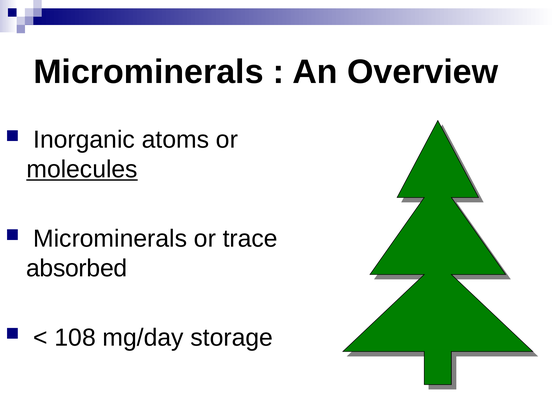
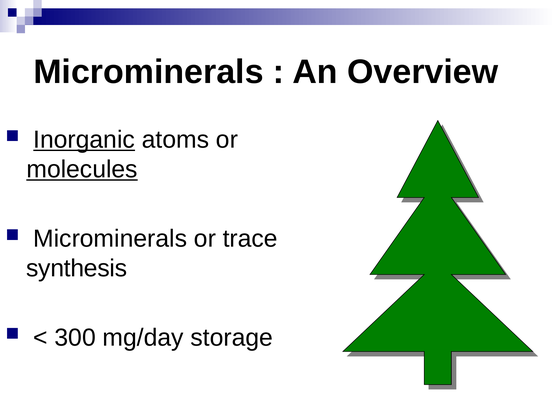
Inorganic underline: none -> present (84, 140)
absorbed: absorbed -> synthesis (77, 268)
108: 108 -> 300 (75, 338)
